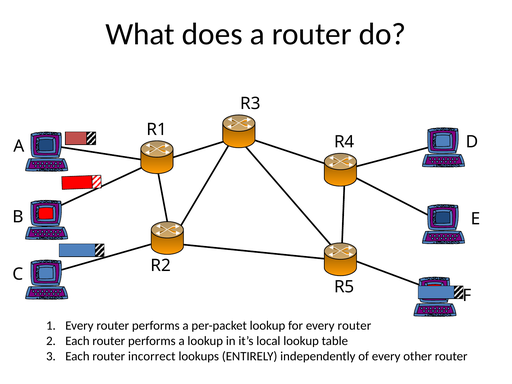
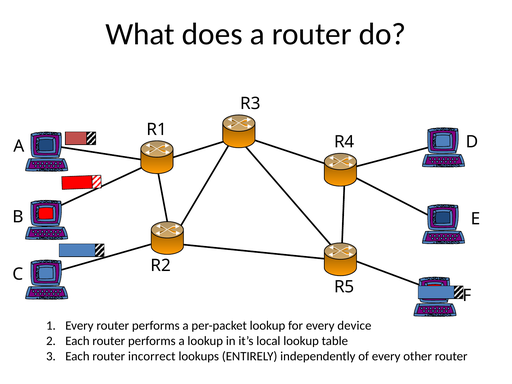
for every router: router -> device (354, 325)
